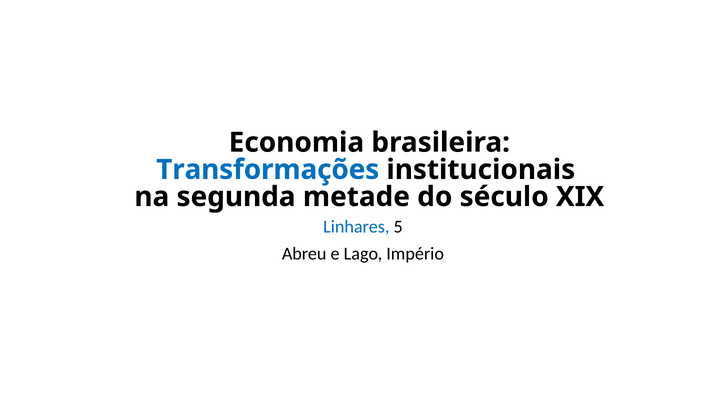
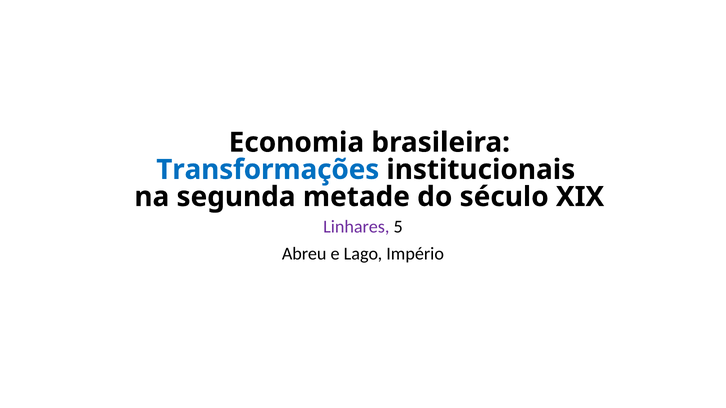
Linhares colour: blue -> purple (356, 227)
